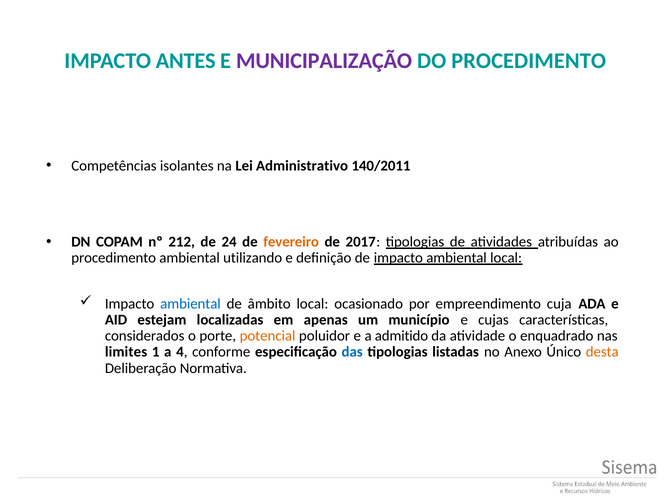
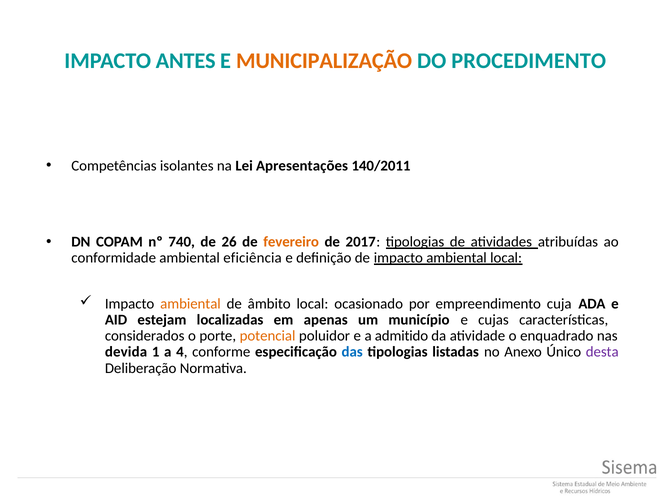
MUNICIPALIZAÇÃO colour: purple -> orange (324, 61)
Administrativo: Administrativo -> Apresentações (302, 166)
212: 212 -> 740 (182, 242)
24: 24 -> 26 (229, 242)
procedimento: procedimento -> conformidade (114, 258)
utilizando: utilizando -> eficiência (253, 258)
ambiental colour: blue -> orange (191, 304)
limites: limites -> devida (126, 352)
desta colour: orange -> purple (602, 352)
